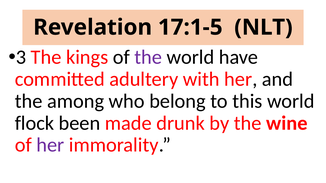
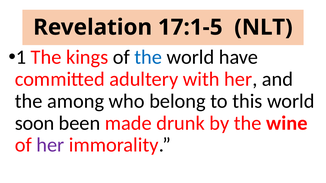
3: 3 -> 1 (21, 57)
the colour: purple -> blue (148, 57)
flock: flock -> soon (35, 123)
